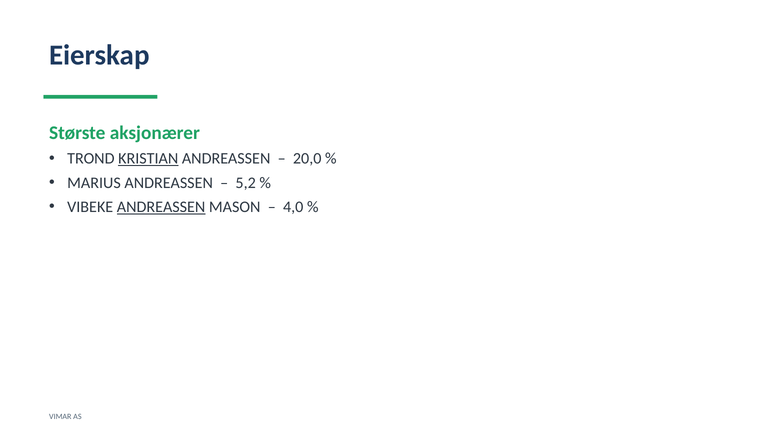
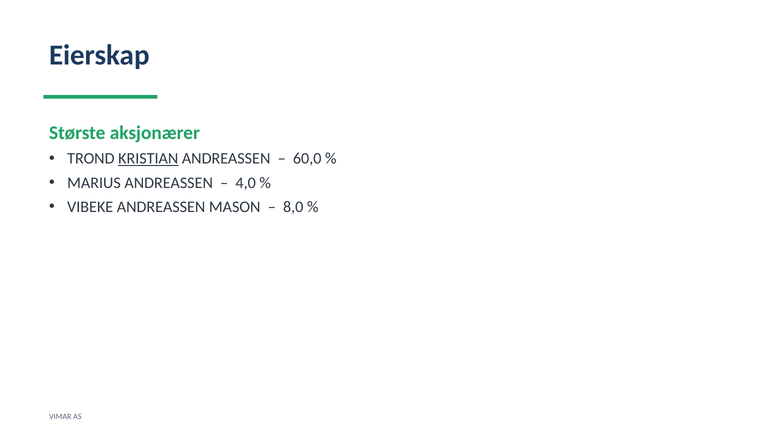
20,0: 20,0 -> 60,0 (307, 159)
5,2: 5,2 -> 4,0 (246, 183)
ANDREASSEN underline: present -> none (161, 207)
4,0: 4,0 -> 8,0 (293, 207)
